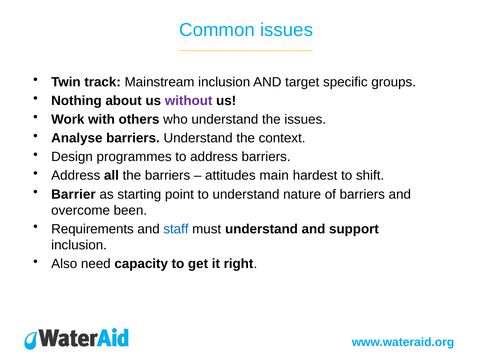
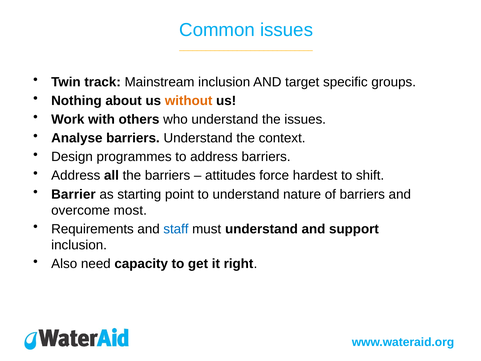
without colour: purple -> orange (189, 101)
main: main -> force (274, 175)
been: been -> most (130, 210)
